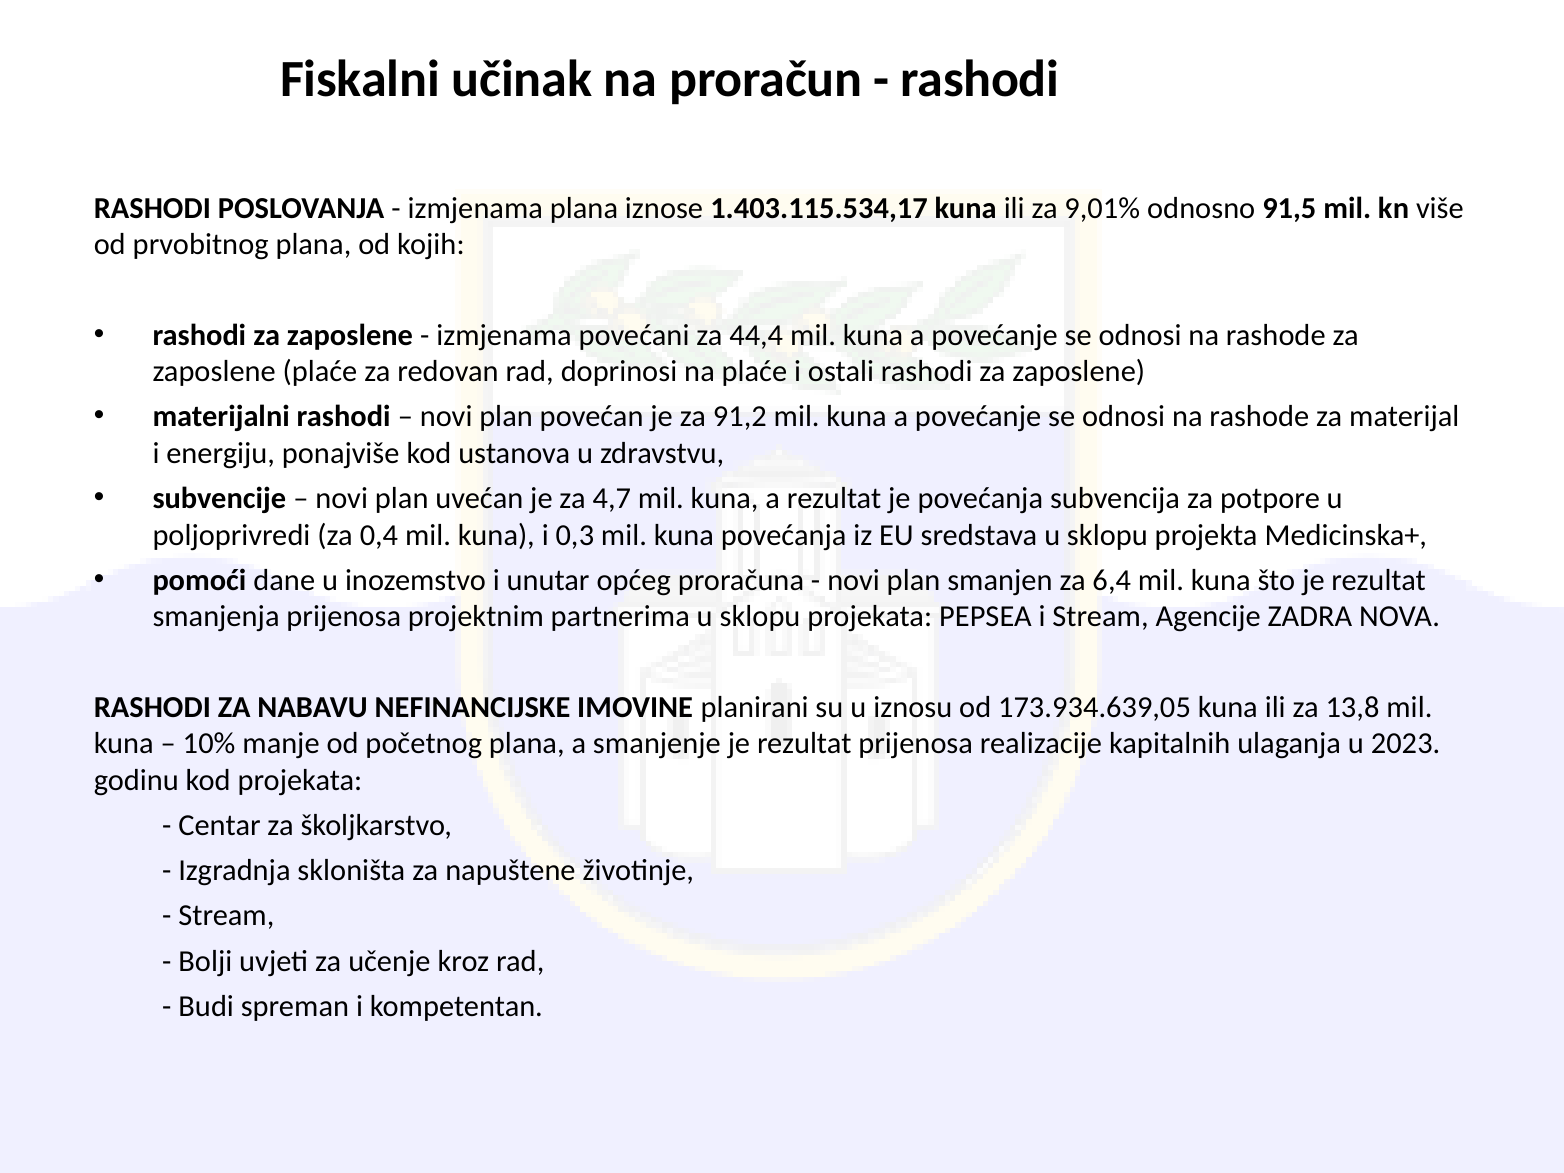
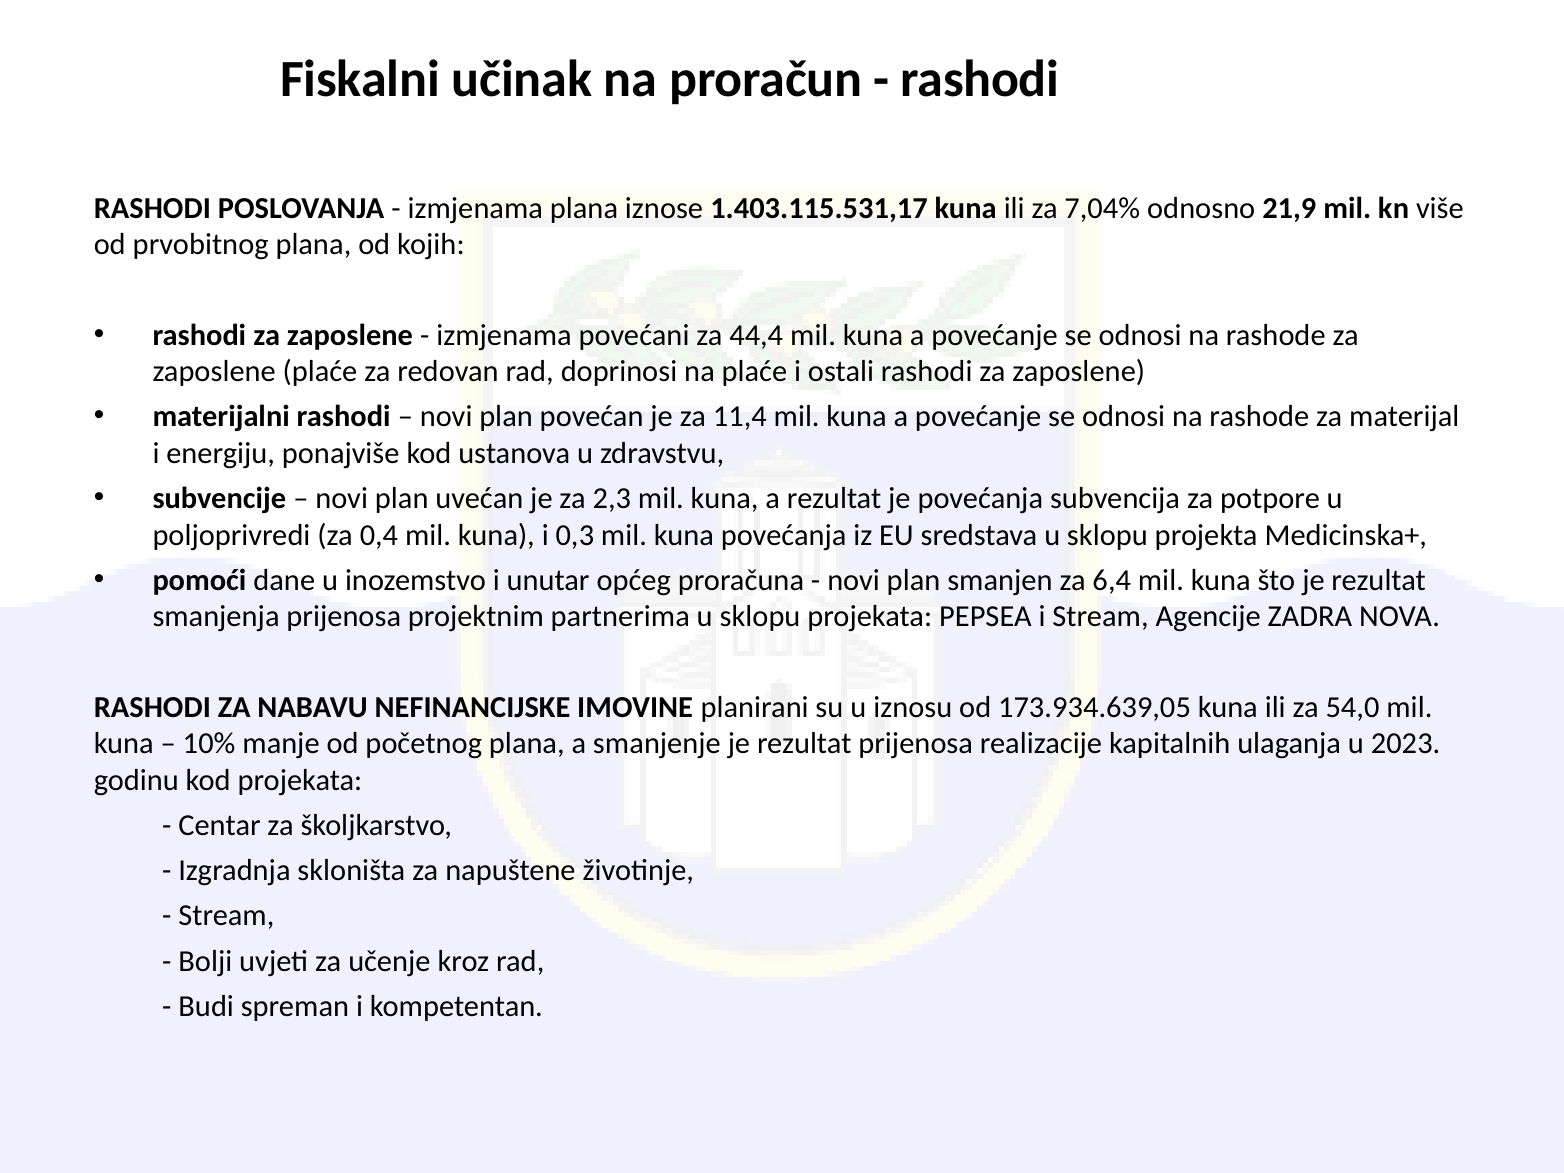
1.403.115.534,17: 1.403.115.534,17 -> 1.403.115.531,17 (819, 208)
9,01%: 9,01% -> 7,04% (1102, 208)
91,5: 91,5 -> 21,9 (1289, 208)
91,2: 91,2 -> 11,4 (740, 417)
4,7: 4,7 -> 2,3 (612, 499)
13,8: 13,8 -> 54,0 (1352, 707)
